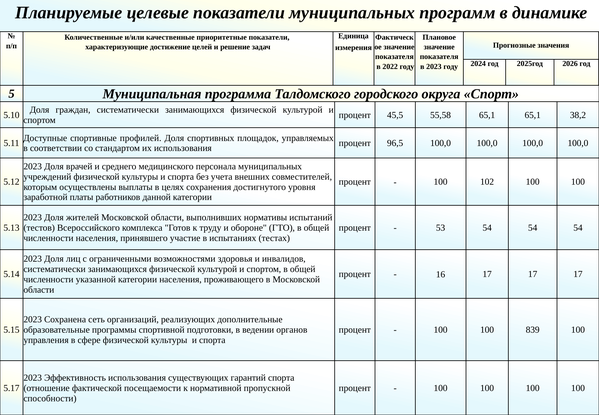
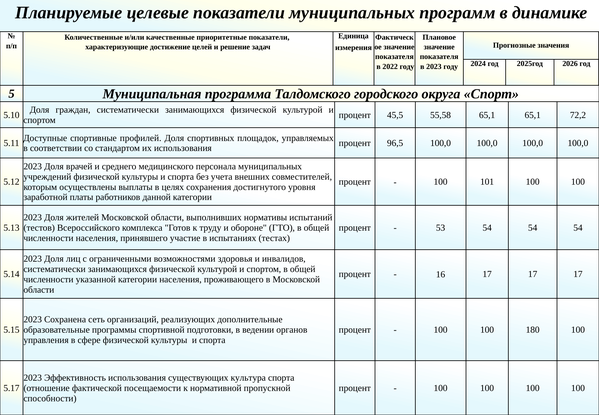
38,2: 38,2 -> 72,2 (578, 115)
102: 102 -> 101 (487, 182)
839: 839 -> 180 (533, 329)
гарантий: гарантий -> культура (248, 378)
